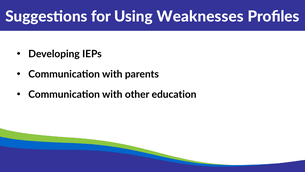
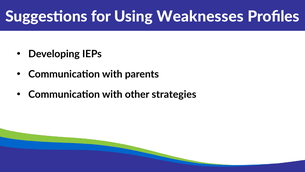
education: education -> strategies (174, 94)
